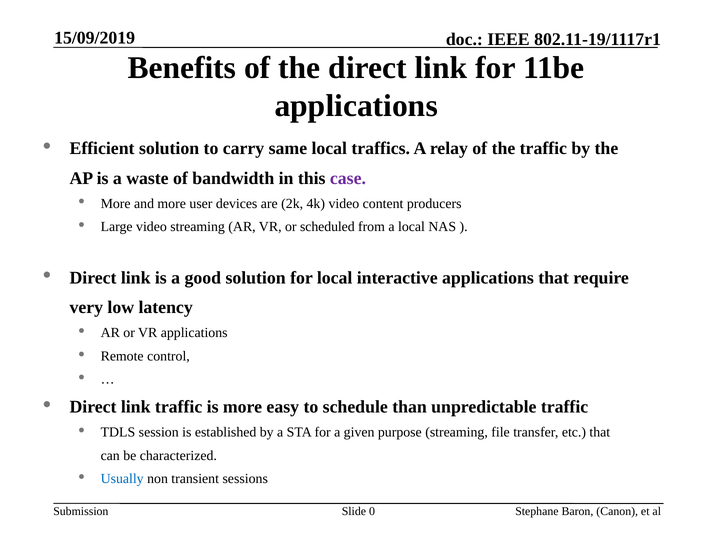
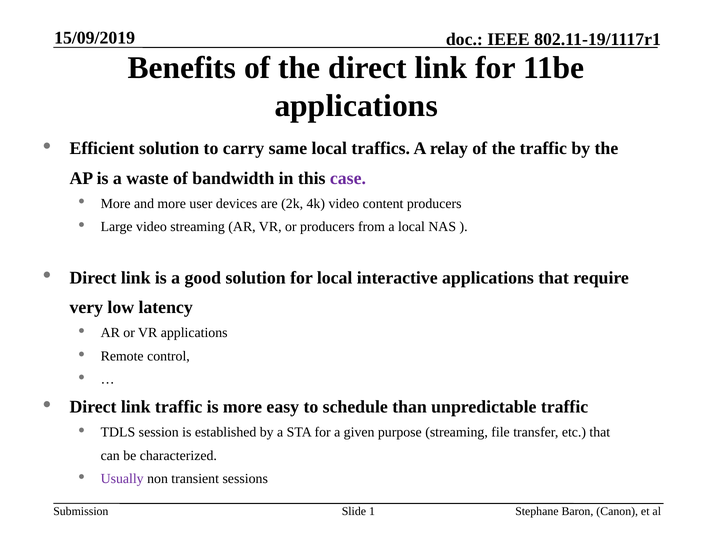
or scheduled: scheduled -> producers (327, 227)
Usually colour: blue -> purple (122, 479)
0: 0 -> 1 (372, 511)
